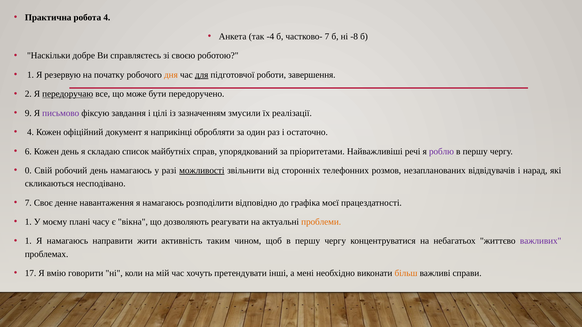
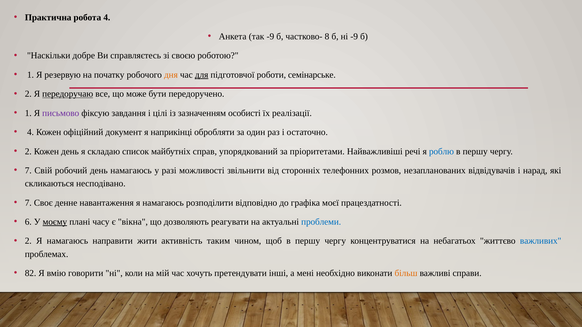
так -4: -4 -> -9 (270, 37)
частково- 7: 7 -> 8 (327, 37)
ні -8: -8 -> -9 (354, 37)
завершення: завершення -> семінарське (312, 75)
9: 9 -> 1 (28, 113)
змусили: змусили -> особисті (244, 113)
6: 6 -> 2 (28, 152)
роблю colour: purple -> blue (441, 152)
0: 0 -> 7 (28, 171)
можливості underline: present -> none (202, 171)
1: 1 -> 6 (28, 222)
моєму underline: none -> present (55, 222)
проблеми colour: orange -> blue (321, 222)
1: 1 -> 2 (28, 241)
важливих colour: purple -> blue (541, 241)
17: 17 -> 82 (31, 274)
